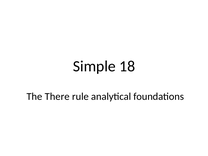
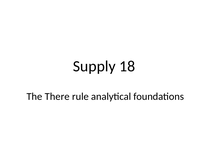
Simple: Simple -> Supply (94, 66)
